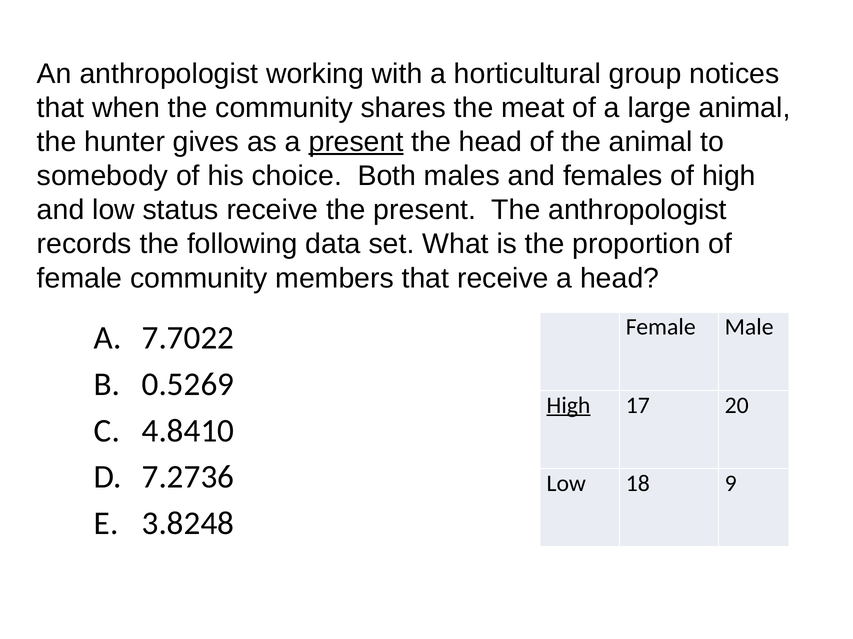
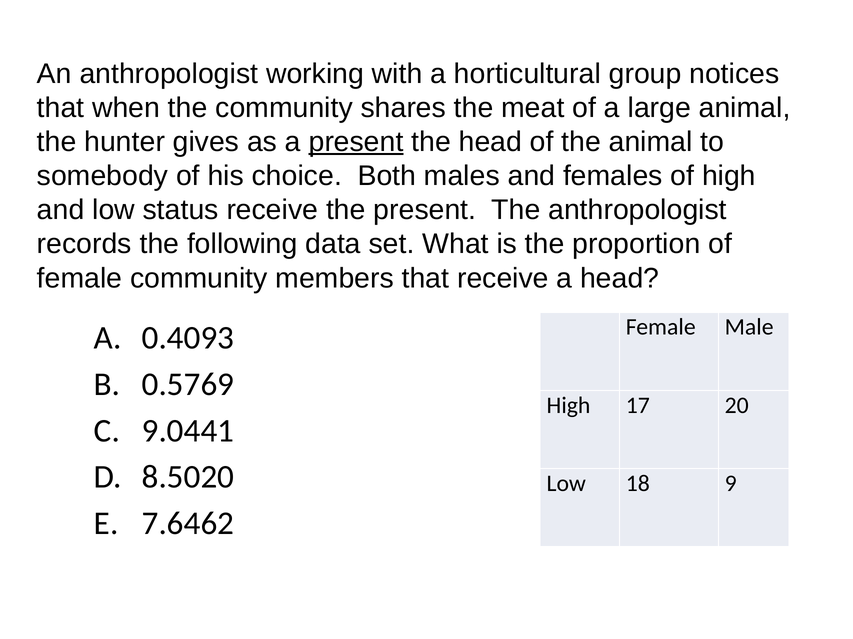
7.7022: 7.7022 -> 0.4093 (188, 338)
0.5269: 0.5269 -> 0.5769 (188, 385)
High underline: present -> none (568, 406)
4.8410: 4.8410 -> 9.0441 (188, 431)
7.2736: 7.2736 -> 8.5020 (188, 478)
3.8248: 3.8248 -> 7.6462 (188, 524)
